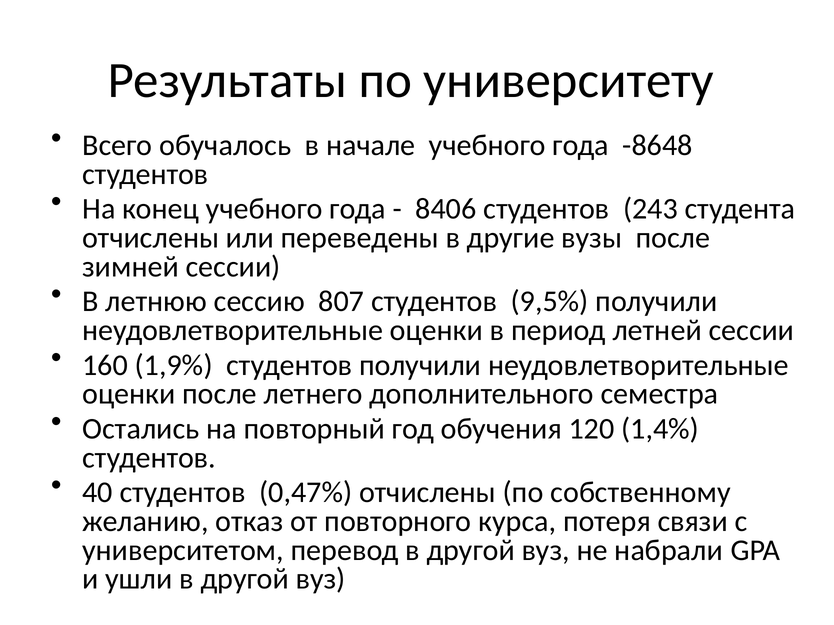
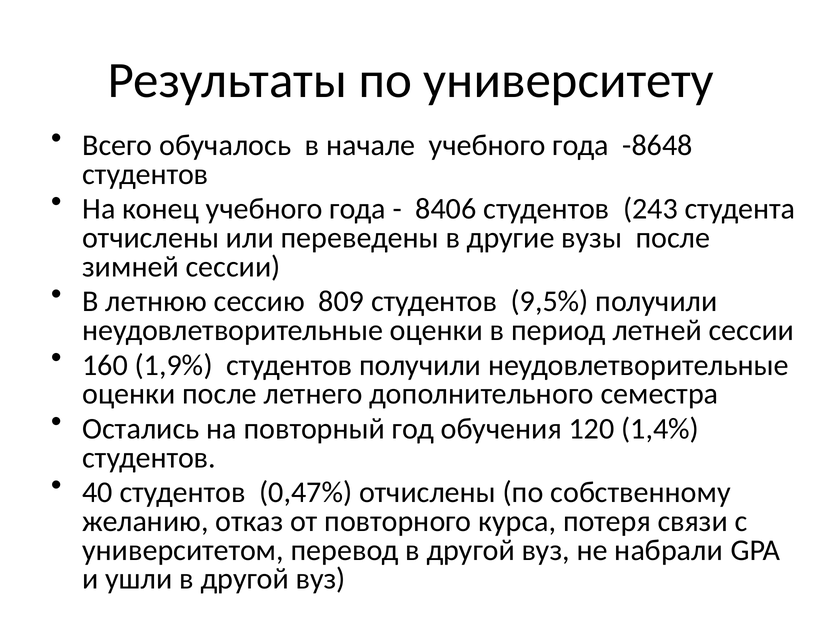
807: 807 -> 809 (341, 302)
